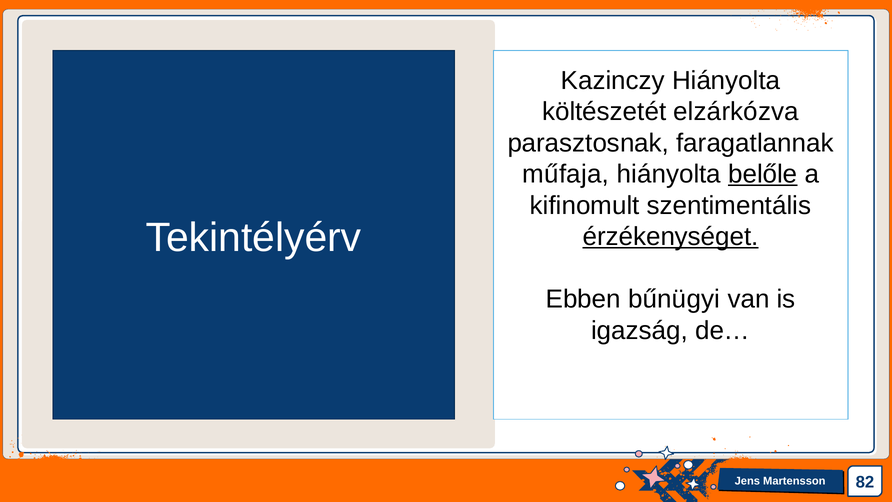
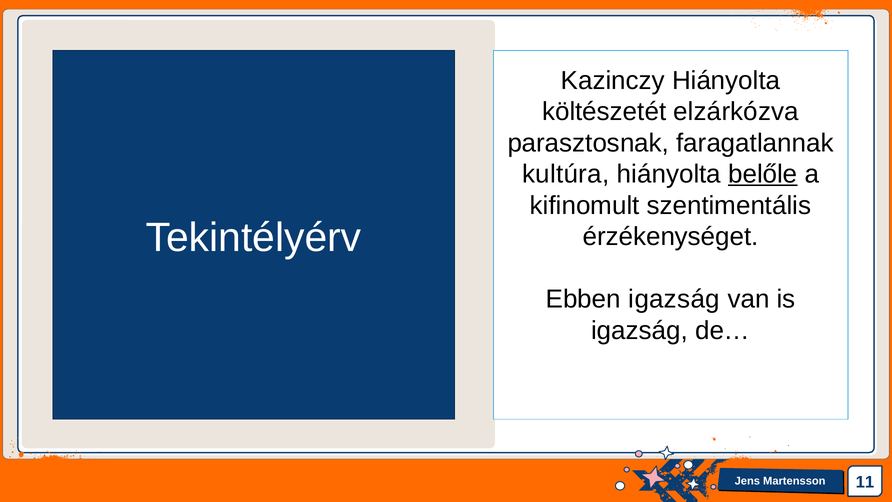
műfaja: műfaja -> kultúra (566, 174)
érzékenységet underline: present -> none (671, 237)
Ebben bűnügyi: bűnügyi -> igazság (674, 299)
82: 82 -> 11 (865, 482)
